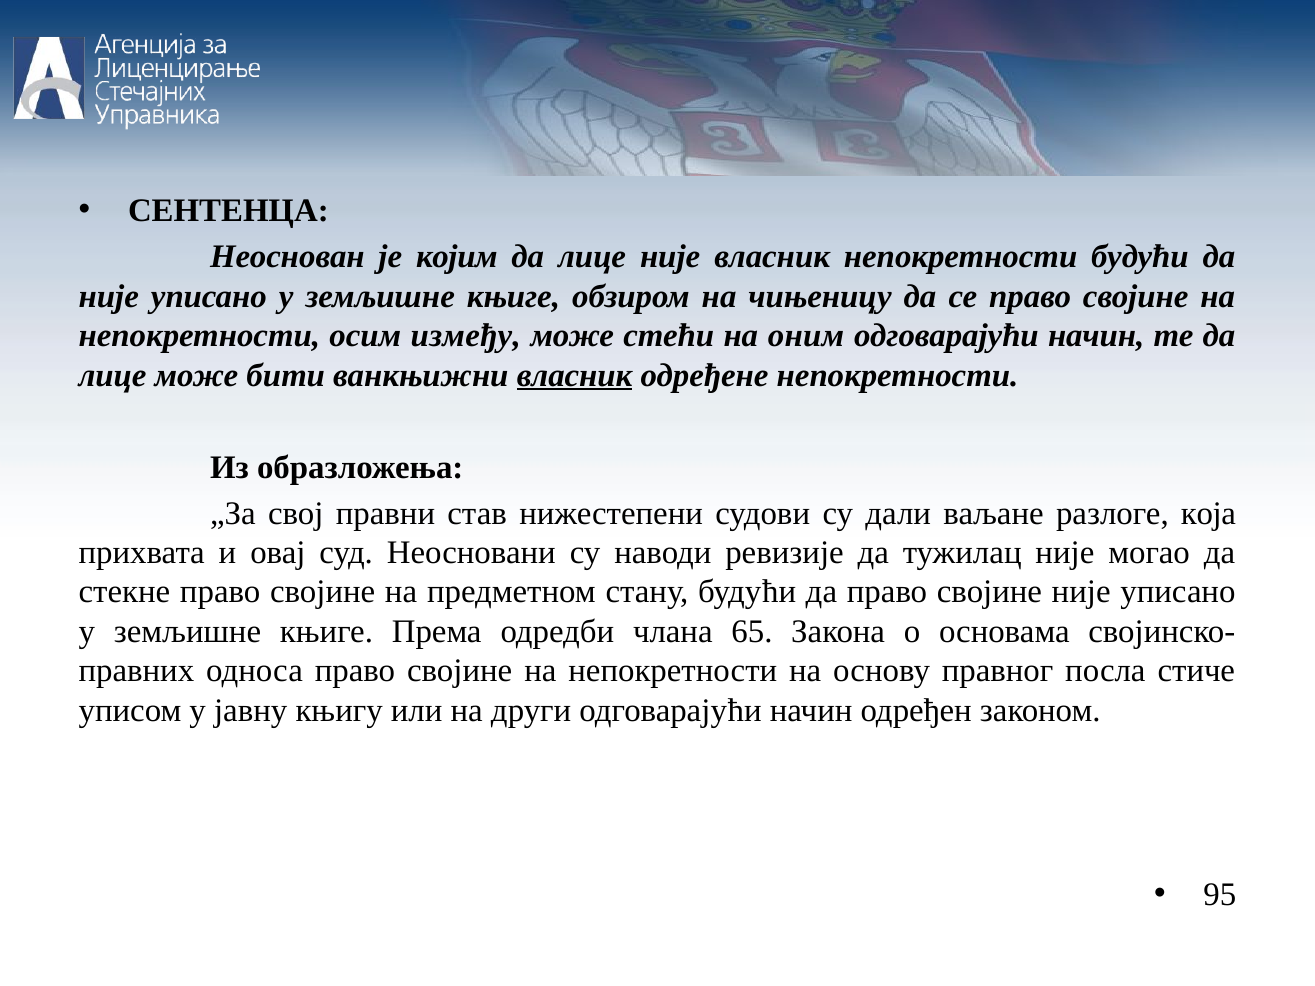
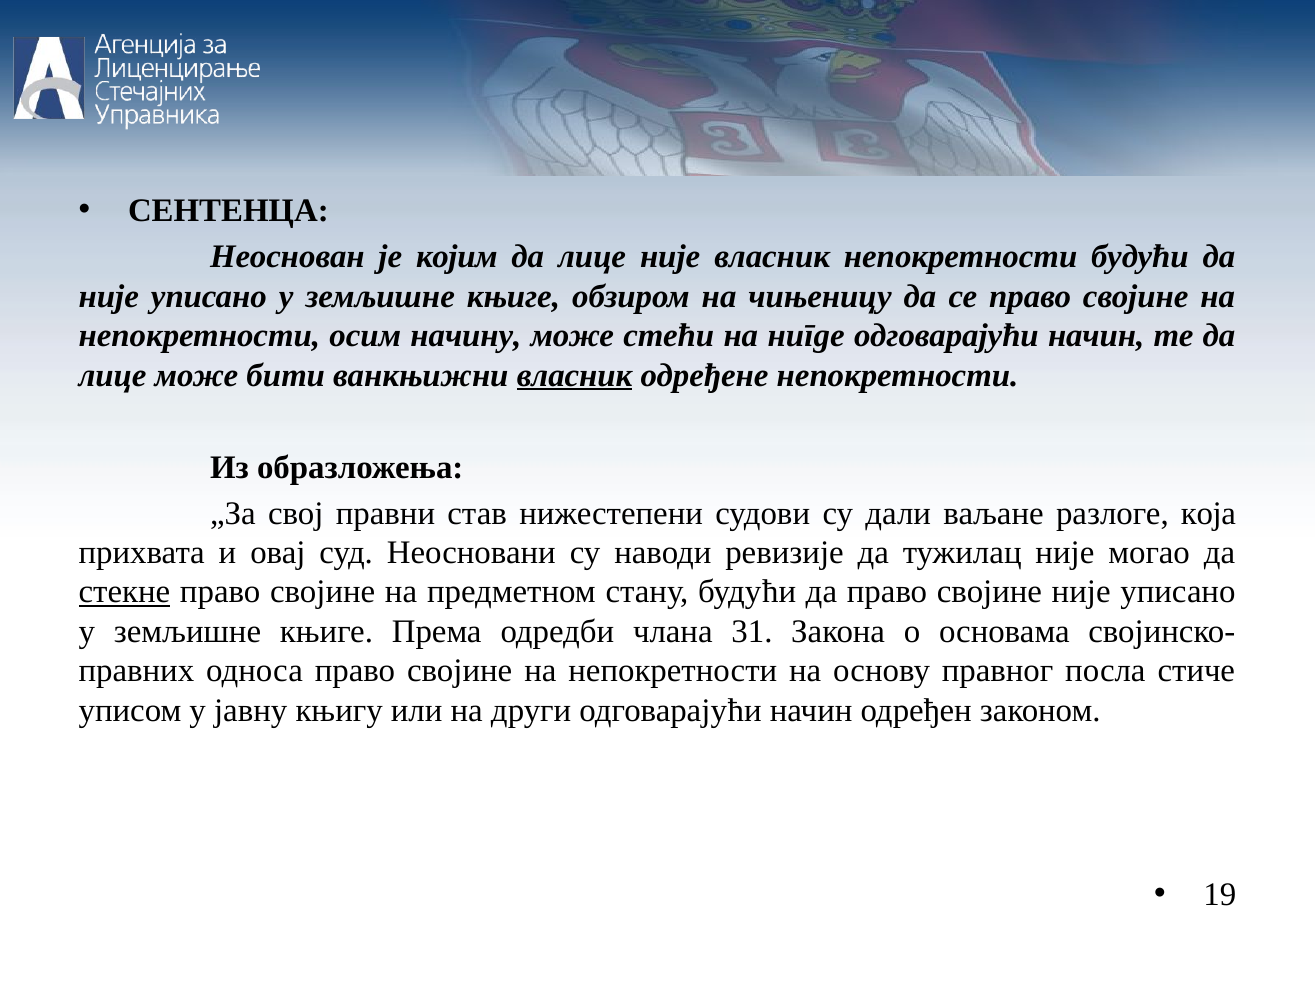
између: између -> начину (466, 336)
оним: оним -> нигде (806, 336)
стекне underline: none -> present (124, 592)
65: 65 -> 31 (752, 632)
95: 95 -> 19 (1220, 895)
